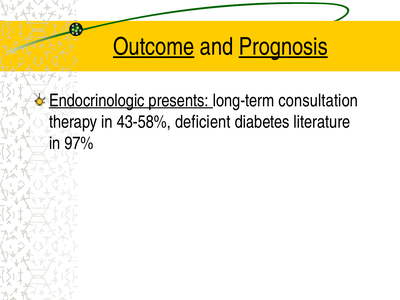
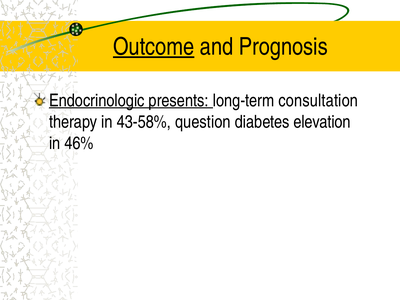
Prognosis underline: present -> none (283, 47)
deficient: deficient -> question (203, 122)
literature: literature -> elevation (322, 122)
97%: 97% -> 46% (79, 143)
